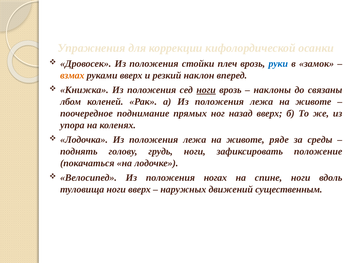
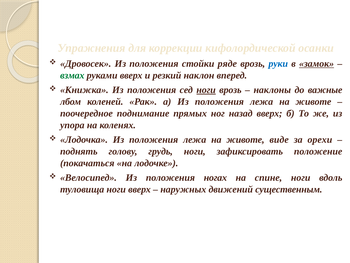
плеч: плеч -> ряде (227, 63)
замок underline: none -> present (317, 63)
взмах colour: orange -> green (72, 75)
связаны: связаны -> важные (325, 90)
ряде: ряде -> виде (279, 139)
среды: среды -> орехи (320, 139)
